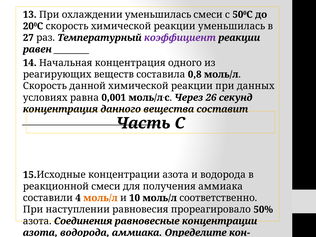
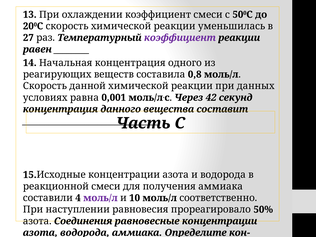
охлаждении уменьшилась: уменьшилась -> коэффициент (158, 15)
26: 26 -> 42 (211, 98)
моль/л colour: orange -> purple (100, 198)
